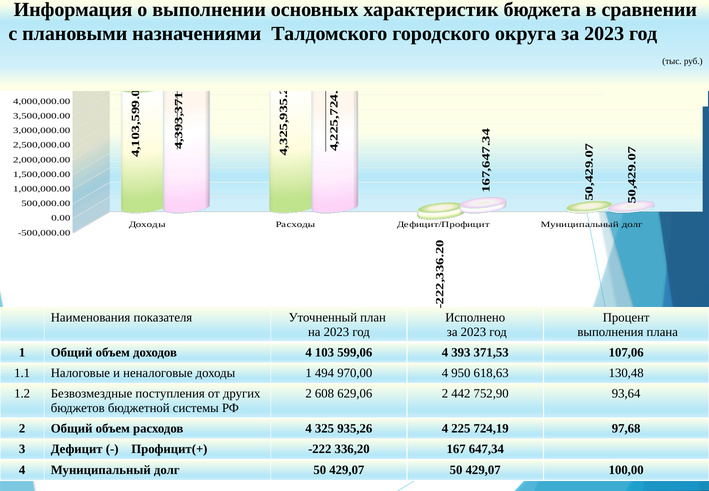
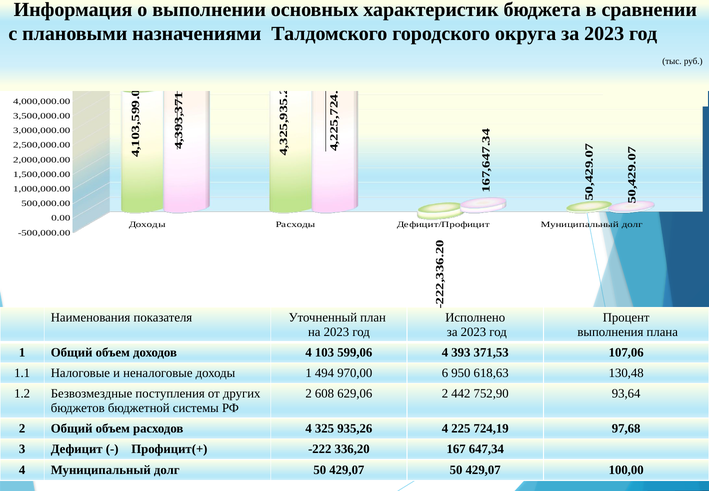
970,00 4: 4 -> 6 (445, 373)
